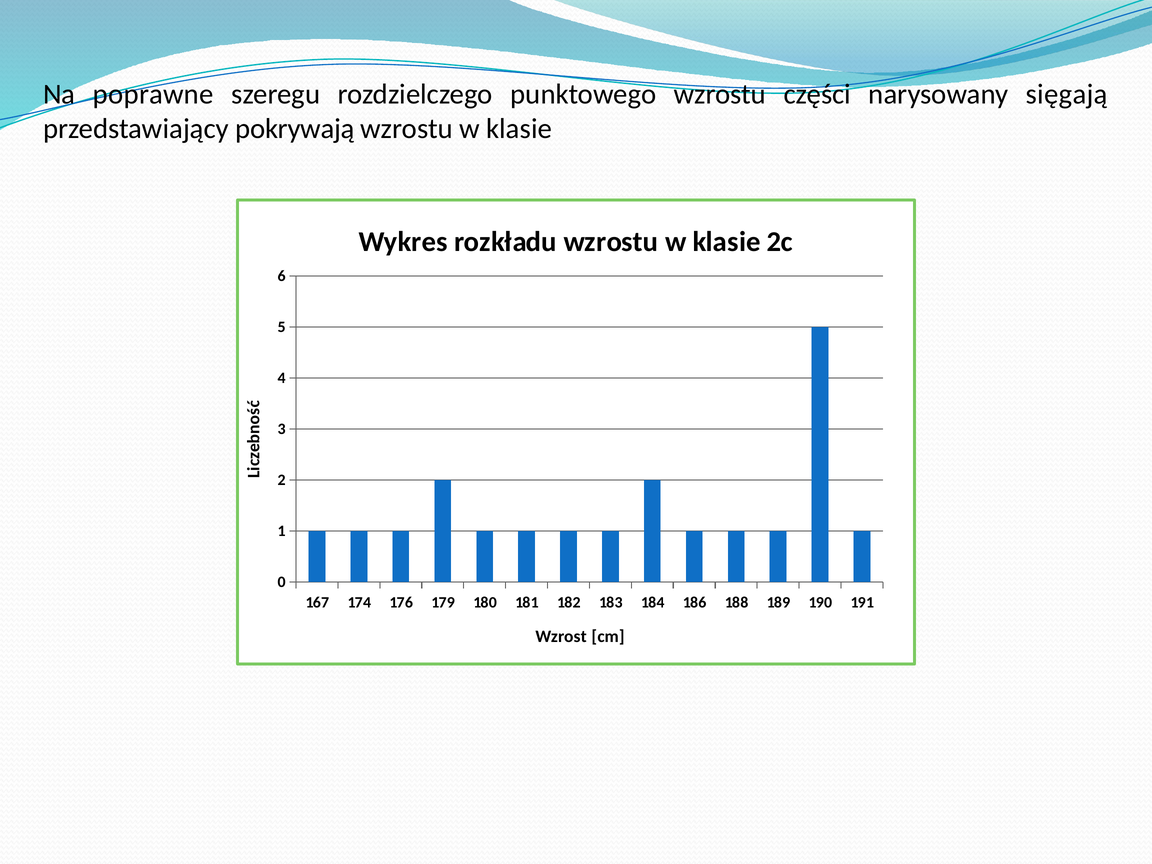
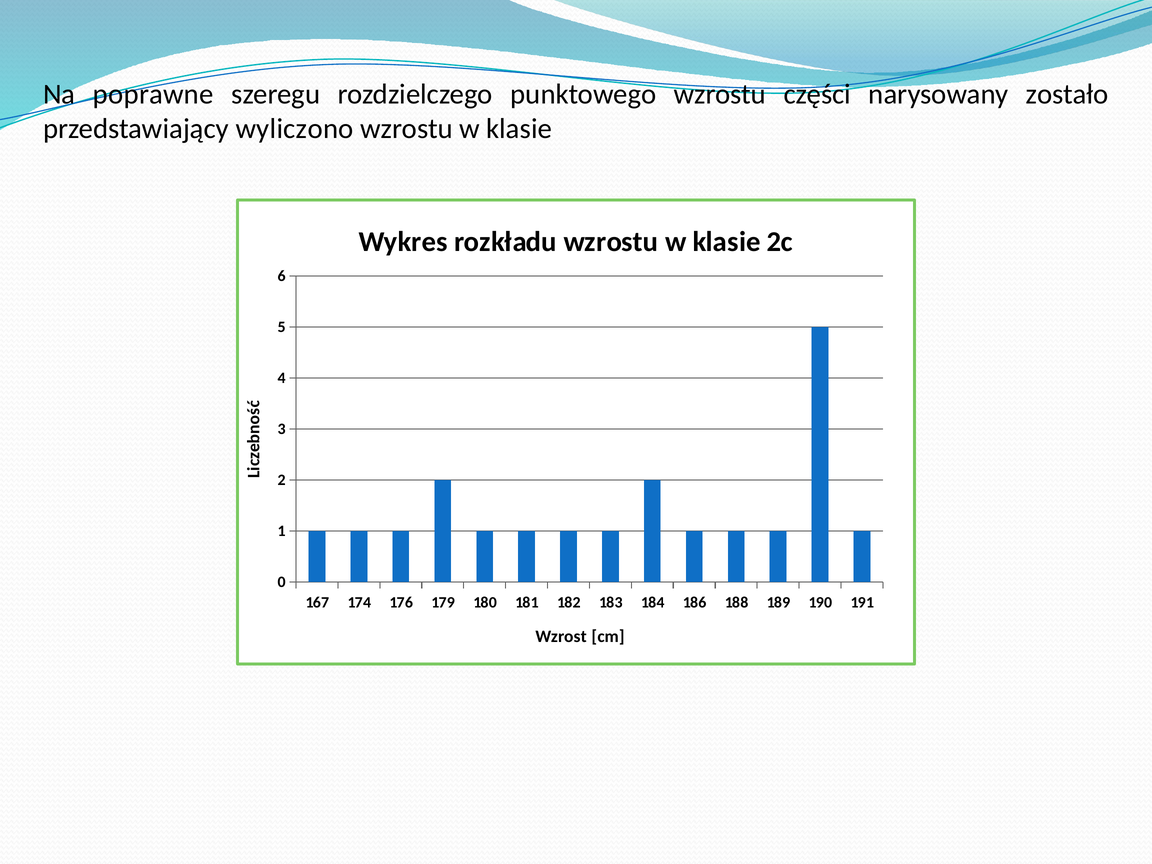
sięgają: sięgają -> zostało (1067, 94)
pokrywają: pokrywają -> wyliczono (295, 129)
